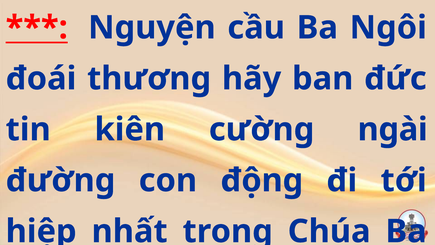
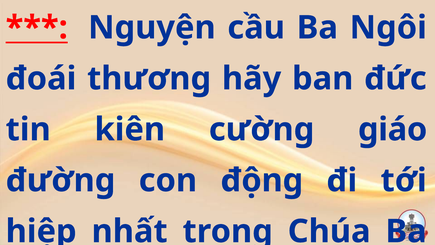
ngài: ngài -> giáo (393, 129)
